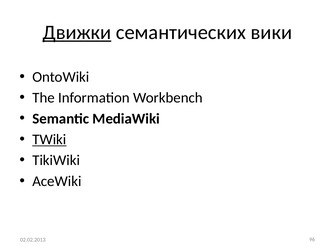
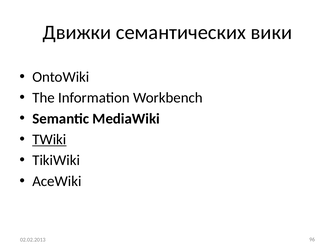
Движки underline: present -> none (77, 32)
